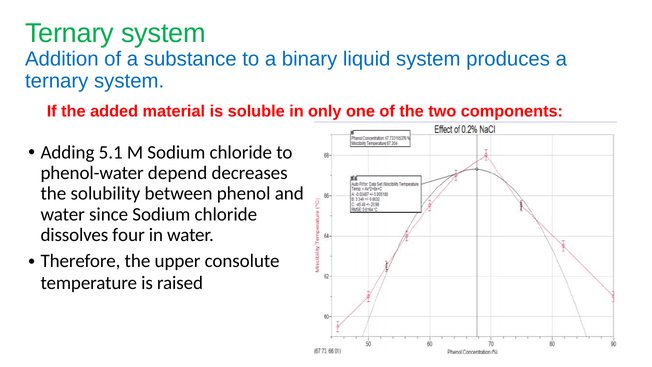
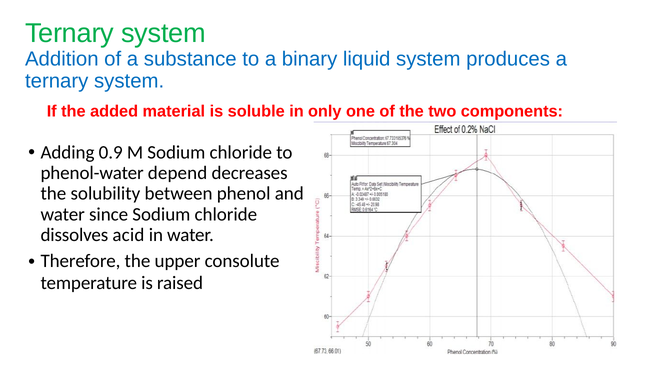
5.1: 5.1 -> 0.9 (111, 152)
four: four -> acid (128, 235)
